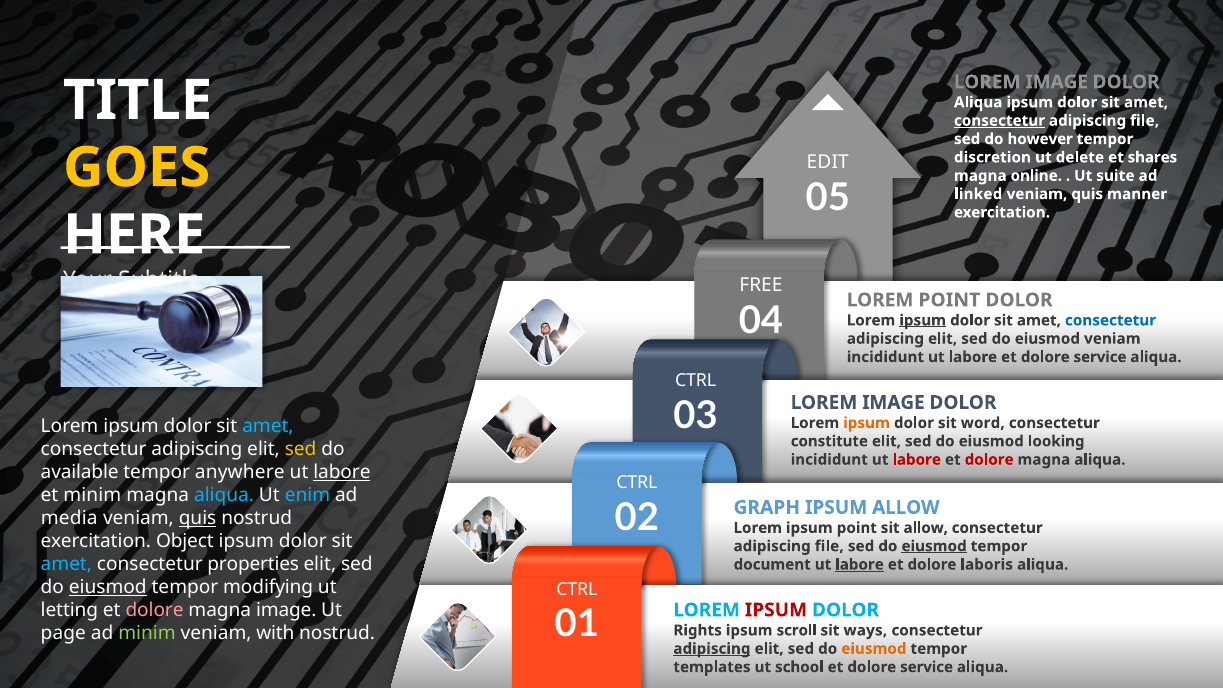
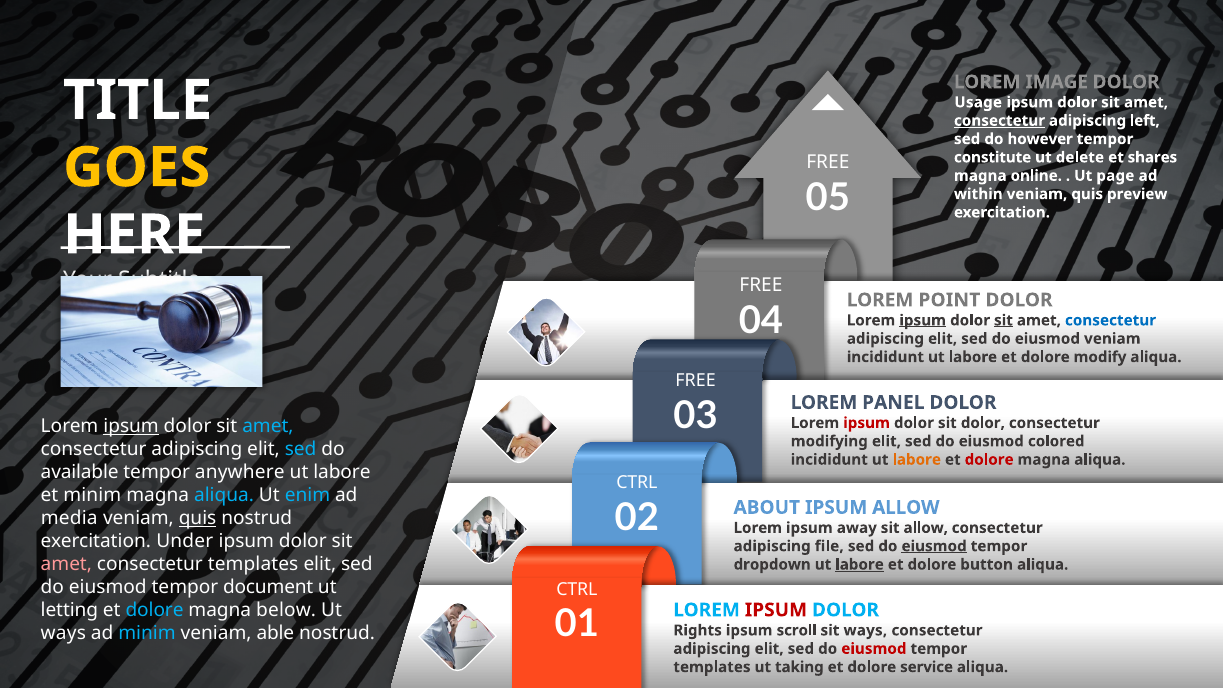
Aliqua: Aliqua -> Usage (978, 102)
file: file -> left (1145, 121)
discretion: discretion -> constitute (993, 157)
EDIT: EDIT -> FREE (828, 162)
suite: suite -> page (1115, 176)
linked: linked -> within (978, 194)
manner: manner -> preview (1137, 194)
sit underline: none -> present (1003, 320)
labore et dolore service: service -> modify (1100, 357)
CTRL: CTRL -> FREE (696, 381)
03 LOREM IMAGE: IMAGE -> PANEL (893, 403)
ipsum colour: orange -> red (867, 423)
sit word: word -> dolor (983, 423)
ipsum underline: none -> present (131, 427)
constitute: constitute -> modifying (829, 441)
looking: looking -> colored (1056, 441)
sed colour: yellow -> light blue (301, 449)
labore colour: red -> orange (917, 460)
labore underline: present -> none (342, 472)
GRAPH: GRAPH -> ABOUT (767, 507)
ipsum point: point -> away (857, 528)
Object: Object -> Under (185, 541)
amet colour: light blue -> pink (66, 564)
consectetur properties: properties -> templates (253, 564)
document: document -> dropdown (772, 564)
laboris: laboris -> button (987, 564)
eiusmod underline: present -> none (108, 587)
modifying: modifying -> document (268, 587)
dolore colour: pink -> light blue (155, 610)
magna image: image -> below (286, 610)
page: page -> ways (63, 633)
minim colour: light green -> light blue (147, 633)
with: with -> able (275, 633)
adipiscing underline: present -> none (712, 649)
eiusmod colour: orange -> red (874, 649)
school: school -> taking (799, 667)
